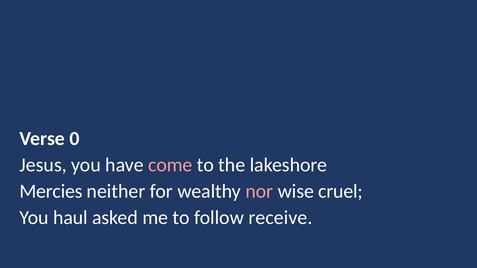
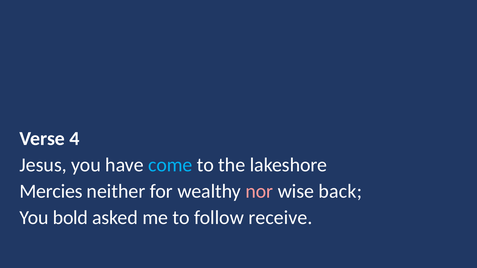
0: 0 -> 4 (74, 139)
come colour: pink -> light blue (170, 165)
cruel: cruel -> back (340, 191)
haul: haul -> bold (70, 218)
